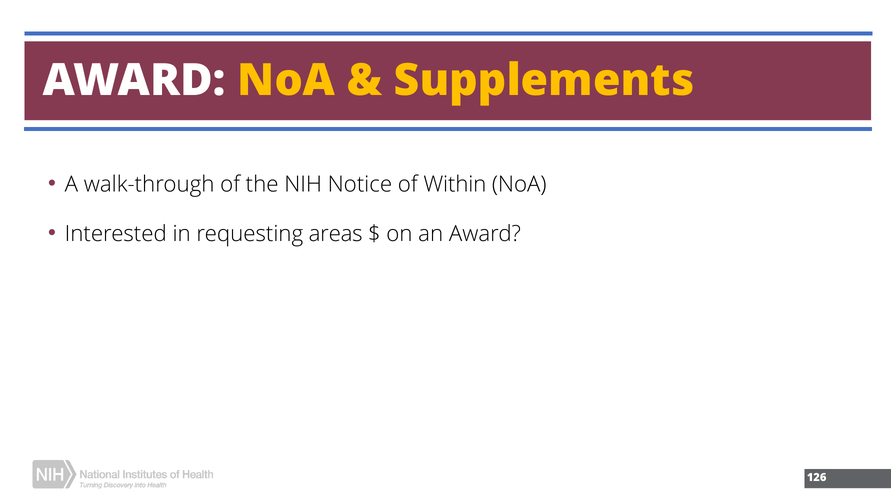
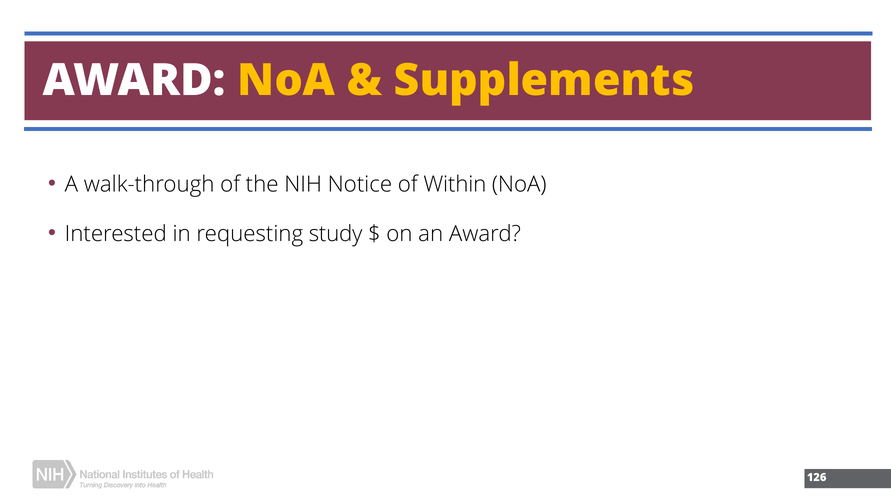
areas: areas -> study (336, 234)
